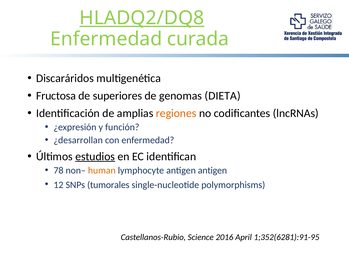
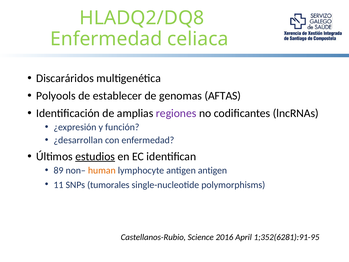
HLADQ2/DQ8 underline: present -> none (142, 18)
curada: curada -> celiaca (198, 39)
Fructosa: Fructosa -> Polyools (56, 96)
superiores: superiores -> establecer (117, 96)
DIETA: DIETA -> AFTAS (223, 96)
regiones colour: orange -> purple (176, 113)
78: 78 -> 89 (59, 170)
12: 12 -> 11 (59, 185)
